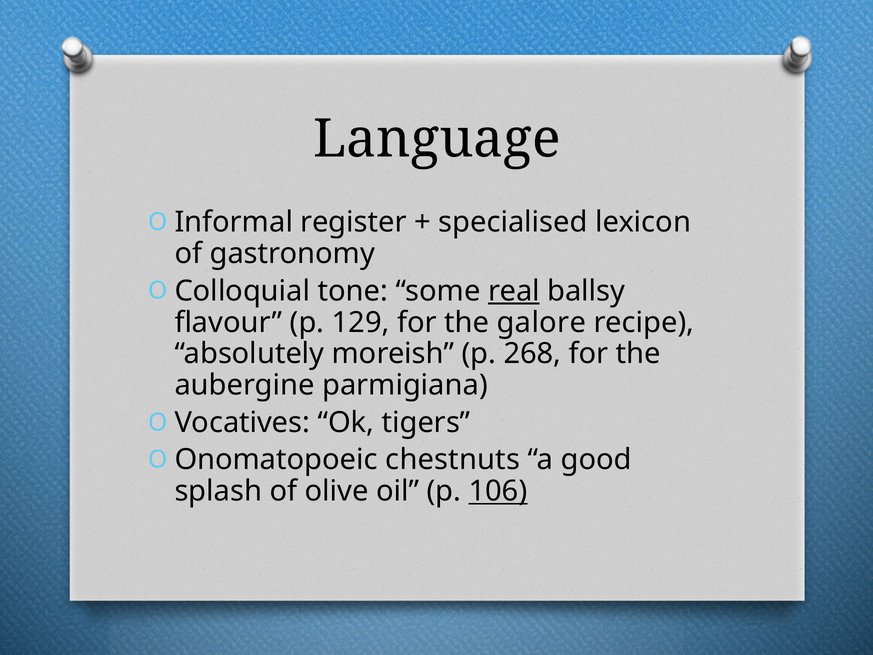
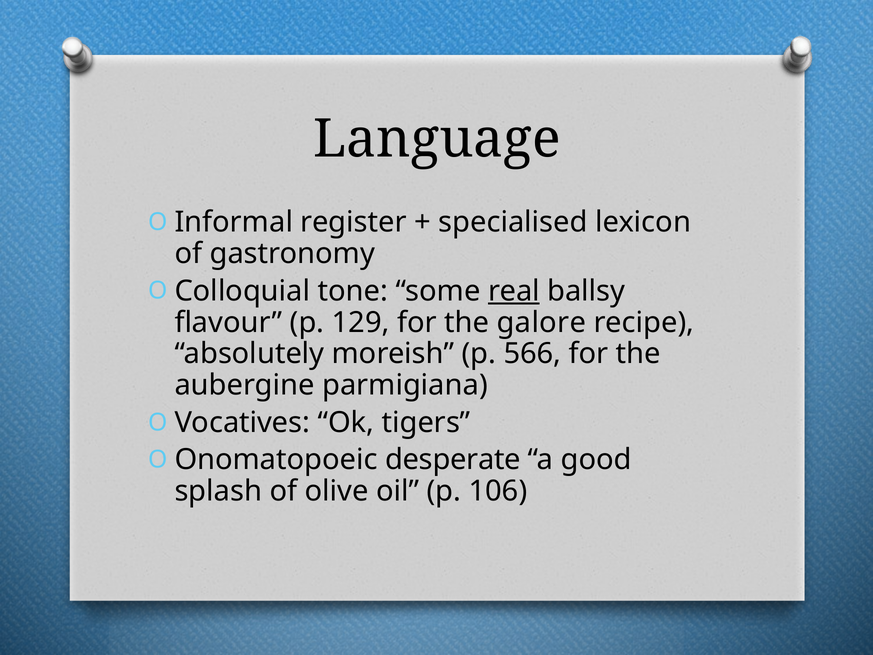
268: 268 -> 566 (532, 354)
chestnuts: chestnuts -> desperate (453, 460)
106 underline: present -> none (498, 491)
